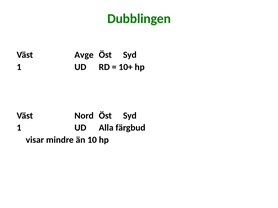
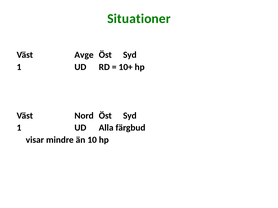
Dubblingen: Dubblingen -> Situationer (139, 19)
